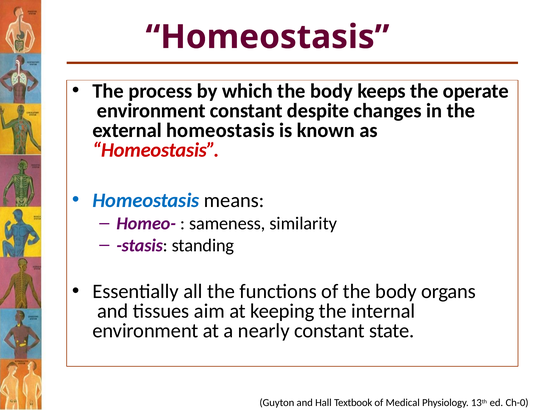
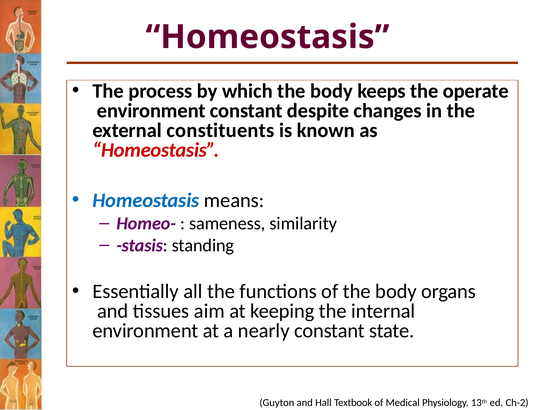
external homeostasis: homeostasis -> constituents (220, 130)
Ch-0: Ch-0 -> Ch-2 (517, 402)
